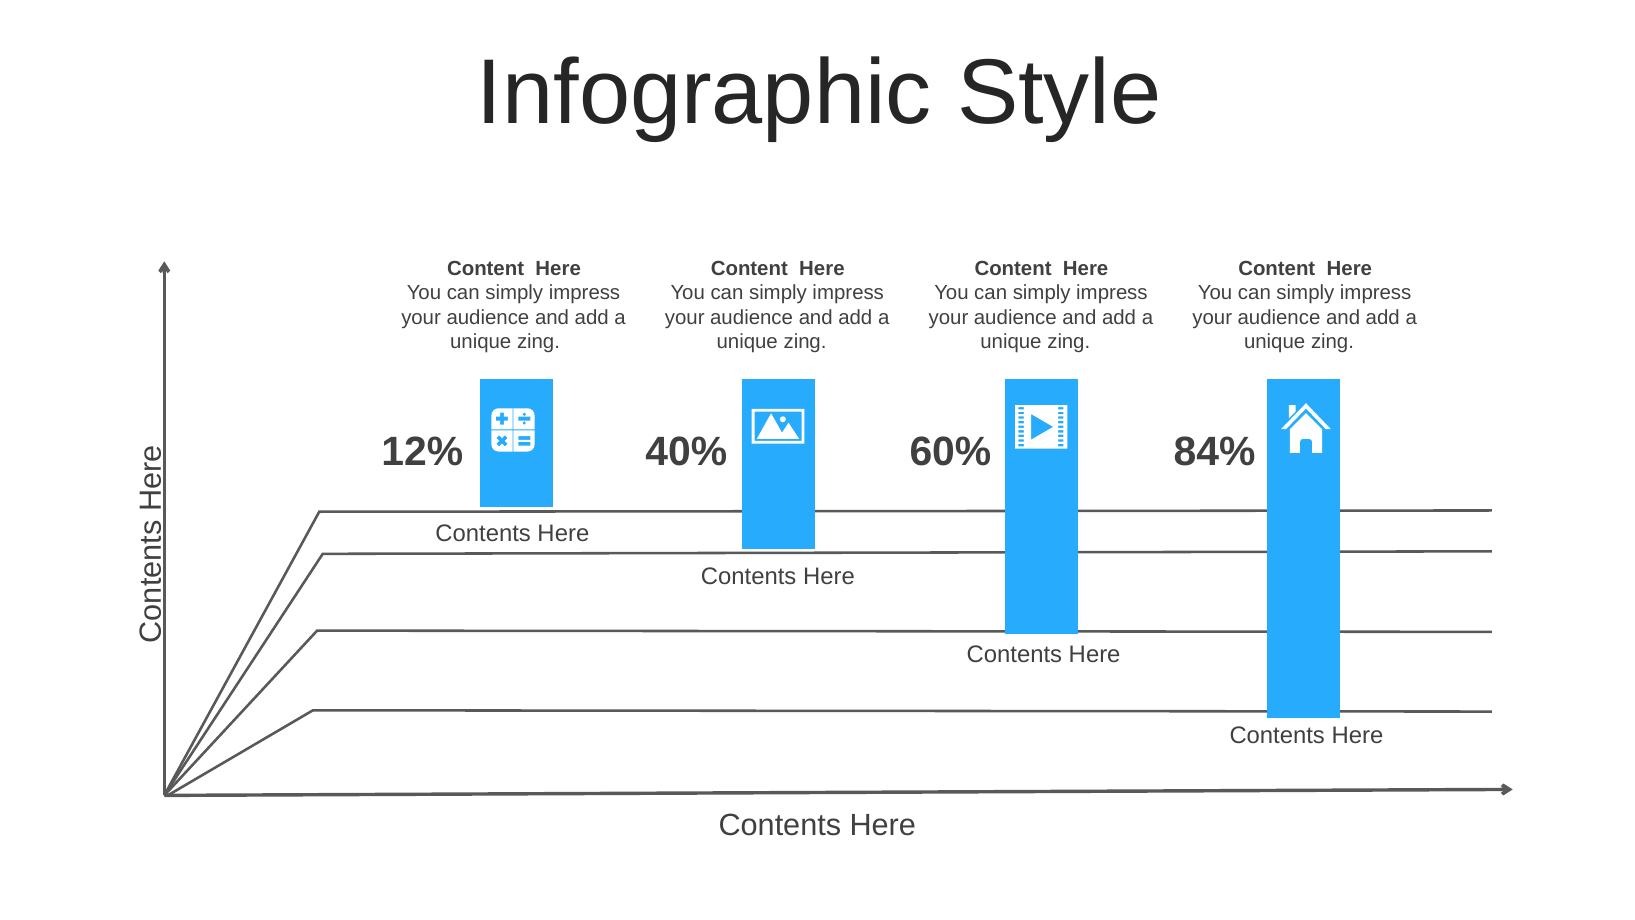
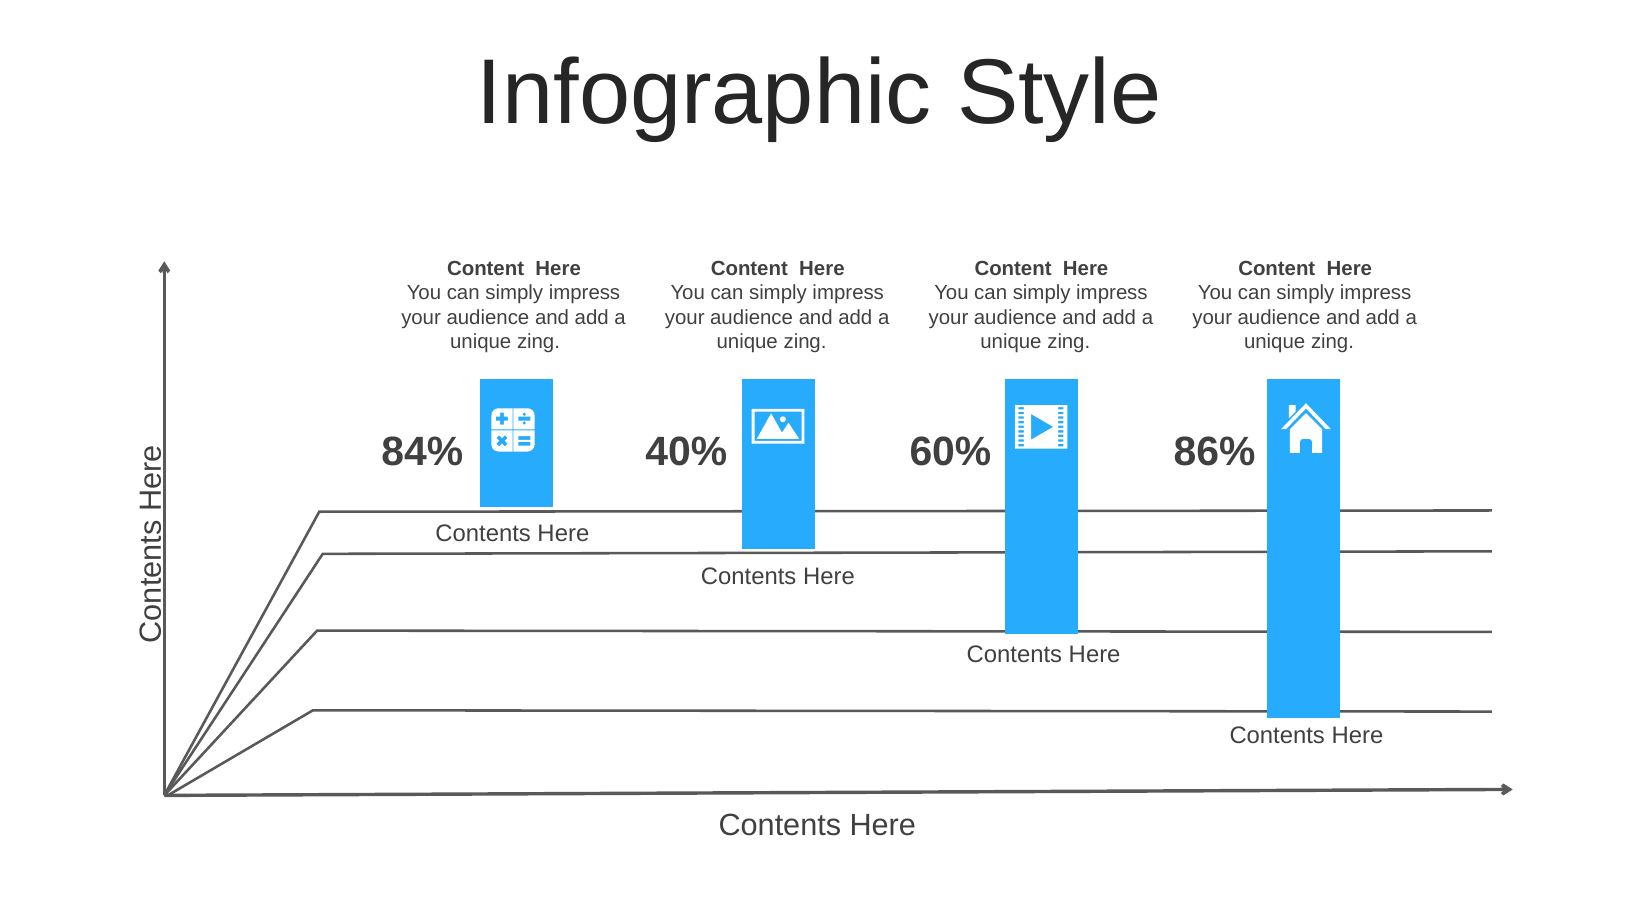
12%: 12% -> 84% (422, 452)
84%: 84% -> 86% (1214, 452)
